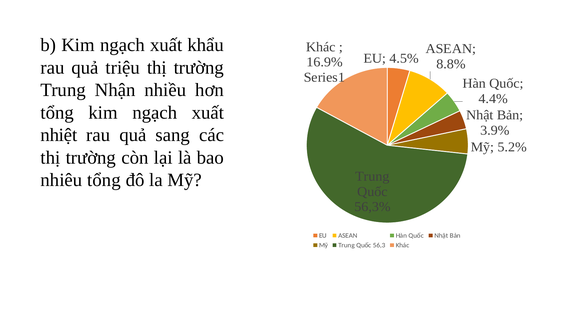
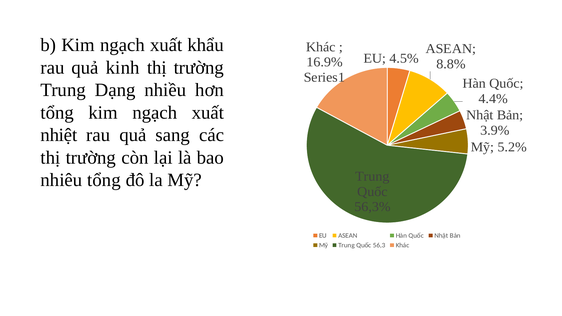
triệu: triệu -> kinh (123, 68)
Nhận: Nhận -> Dạng (115, 90)
